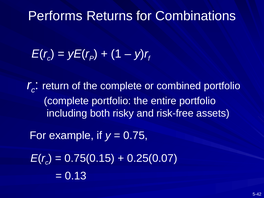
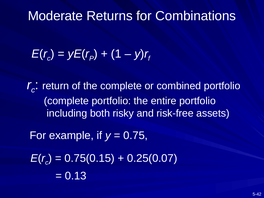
Performs: Performs -> Moderate (55, 16)
